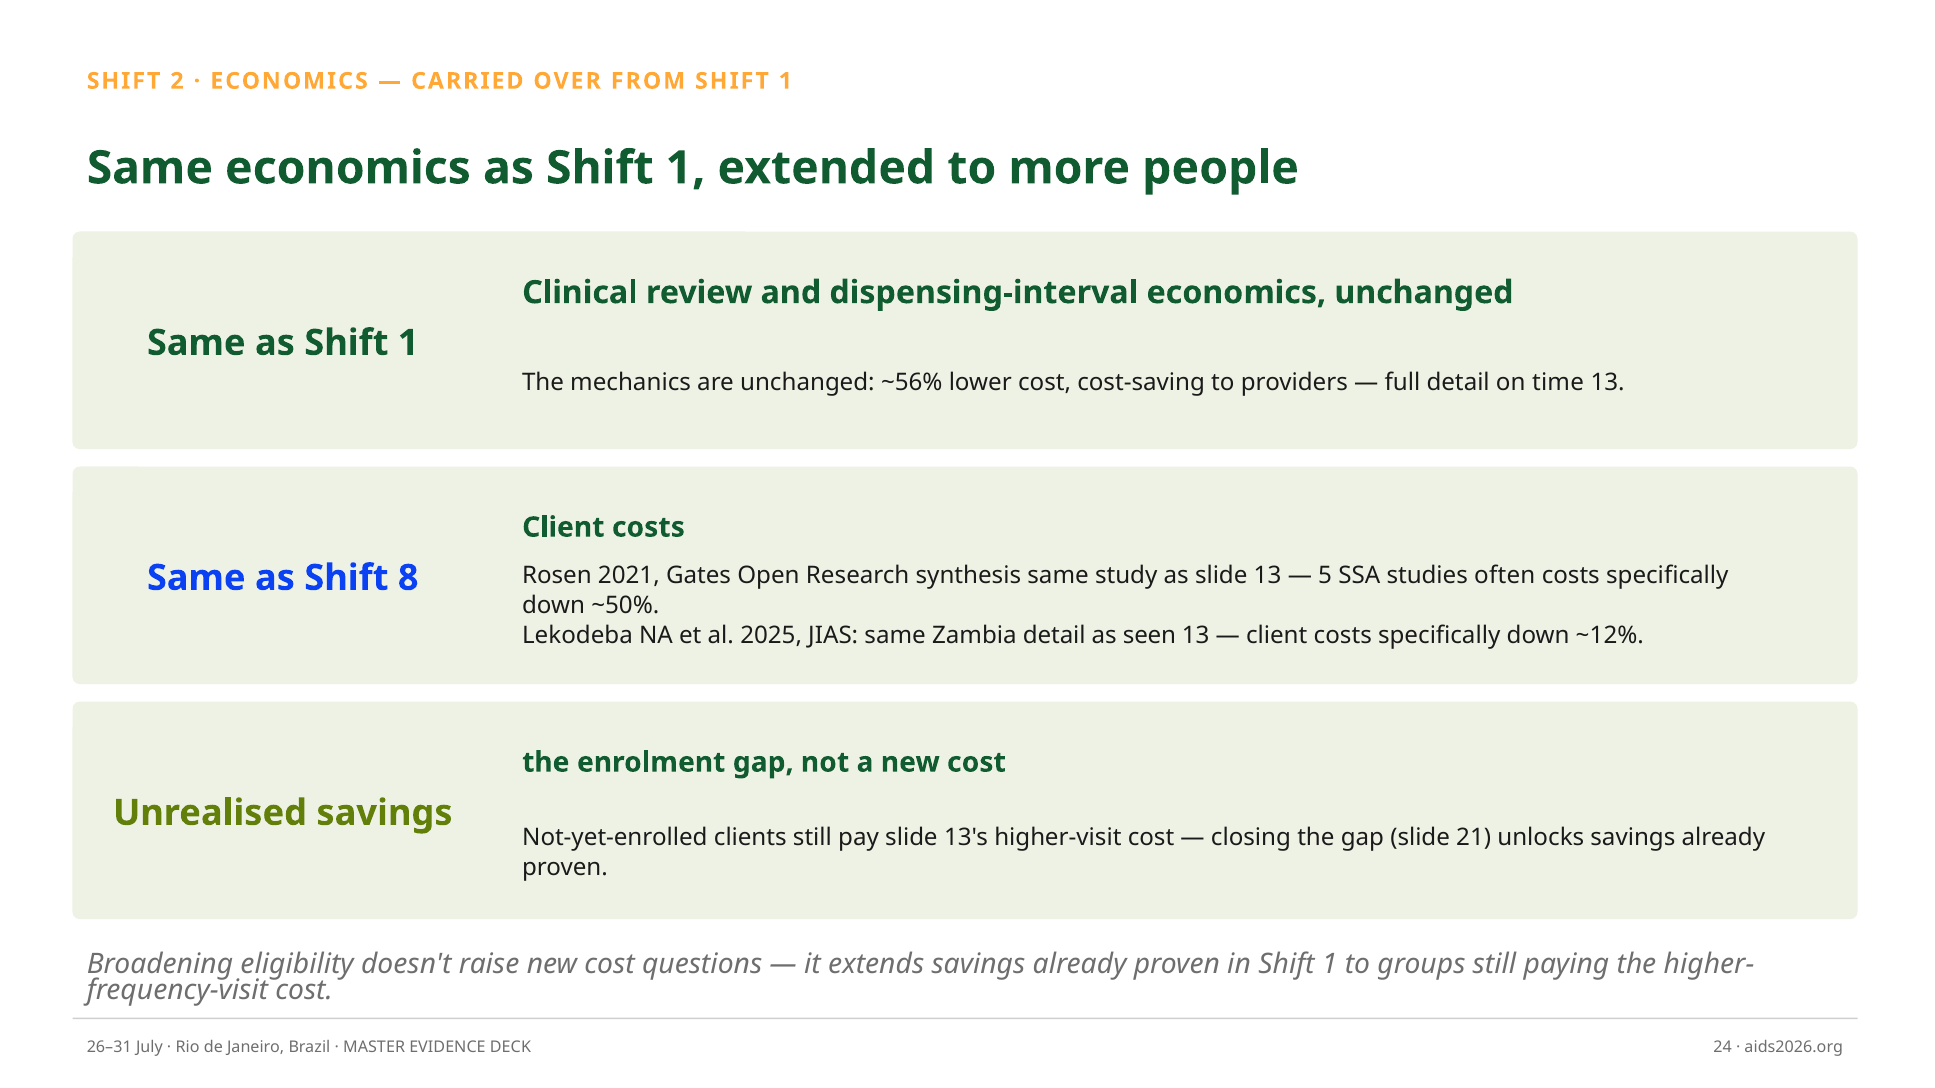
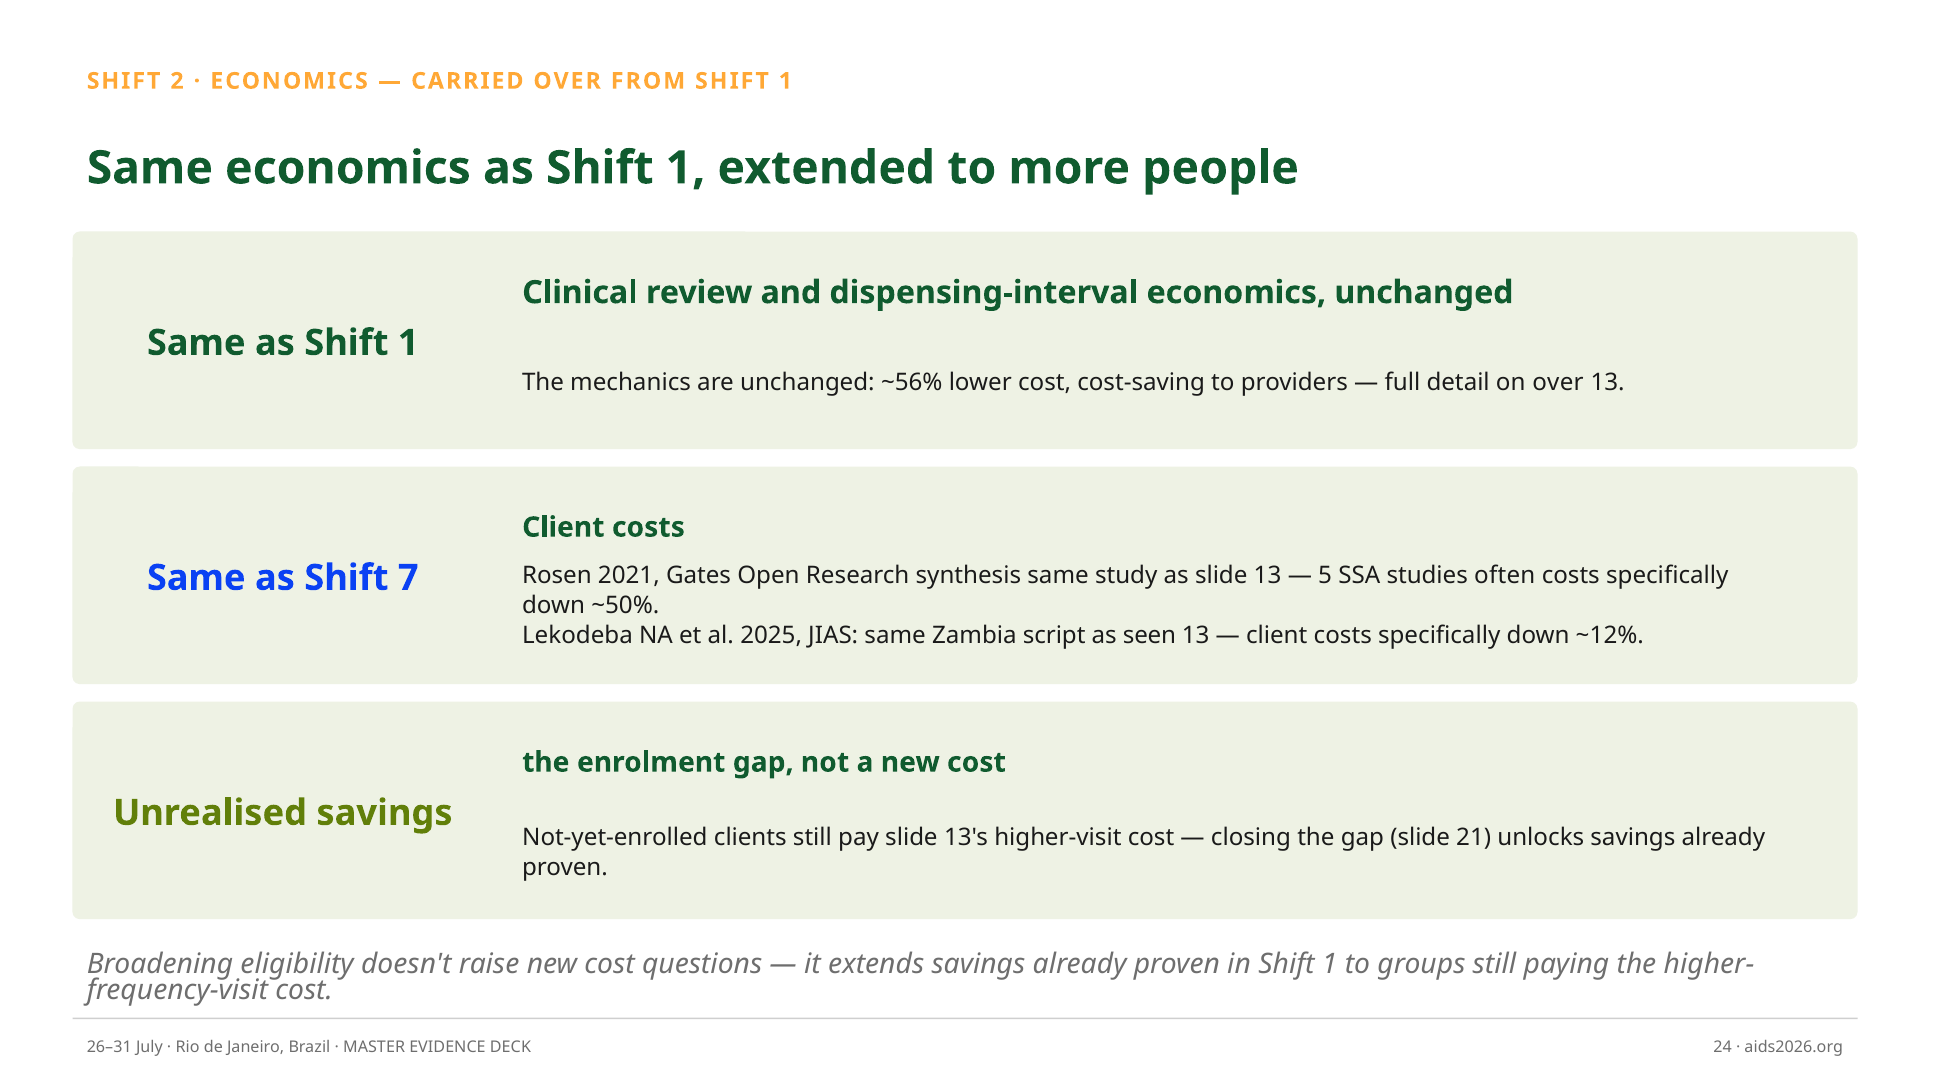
on time: time -> over (1558, 383)
8: 8 -> 7 (408, 578)
Zambia detail: detail -> script (1054, 636)
